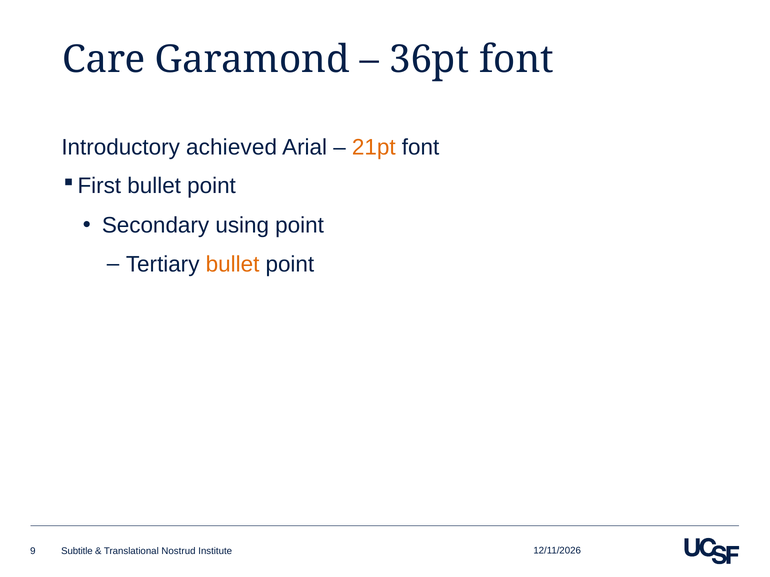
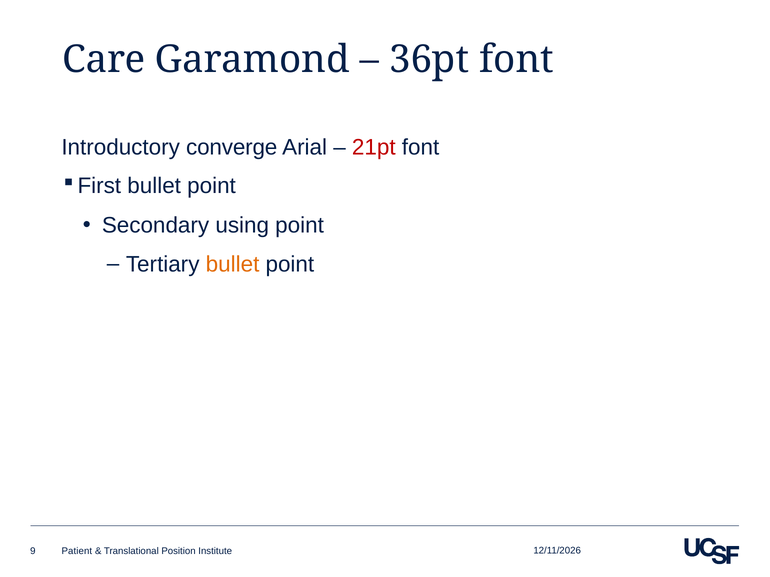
achieved: achieved -> converge (232, 148)
21pt colour: orange -> red (374, 148)
Subtitle: Subtitle -> Patient (77, 551)
Nostrud: Nostrud -> Position (179, 551)
